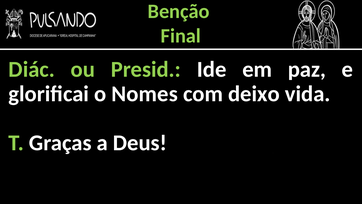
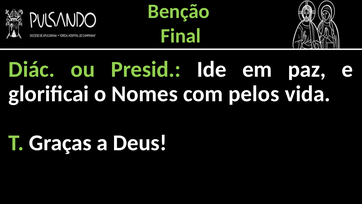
deixo: deixo -> pelos (254, 94)
